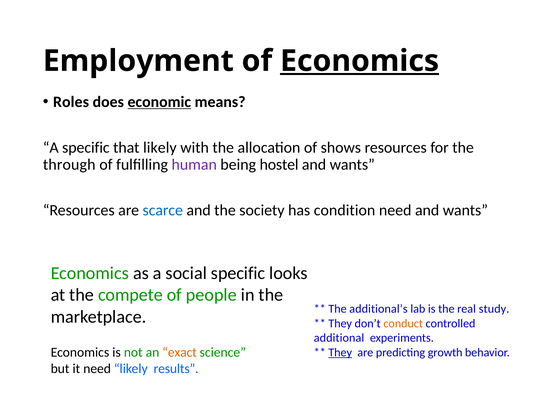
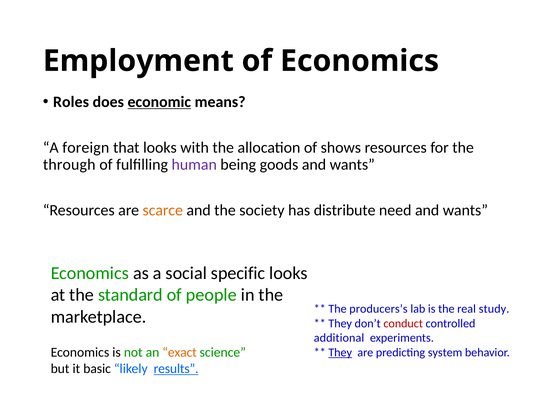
Economics underline: present -> none (360, 61)
A specific: specific -> foreign (86, 147)
that likely: likely -> looks (160, 147)
hostel: hostel -> goods (279, 165)
scarce colour: blue -> orange (163, 210)
condition: condition -> distribute (345, 210)
compete: compete -> standard (130, 295)
additional’s: additional’s -> producers’s (378, 309)
conduct colour: orange -> red (403, 323)
growth: growth -> system (445, 352)
it need: need -> basic (97, 369)
results underline: none -> present (176, 369)
